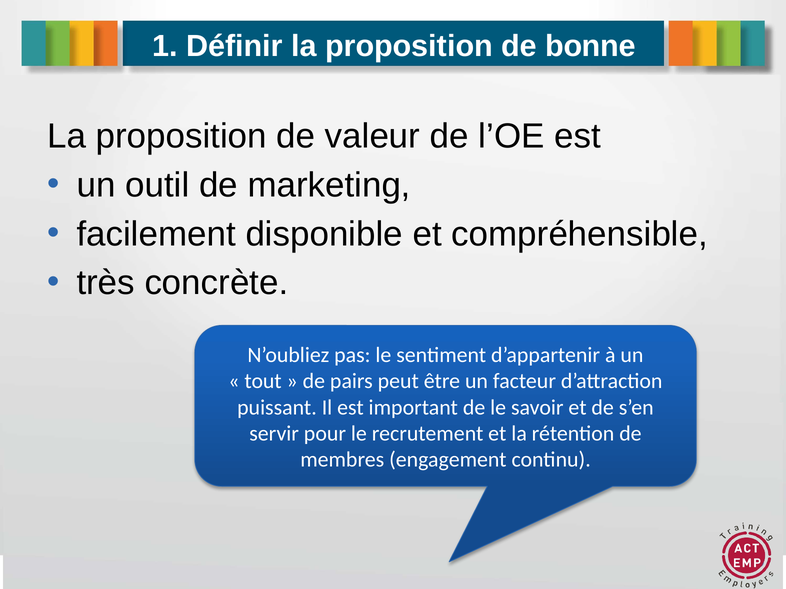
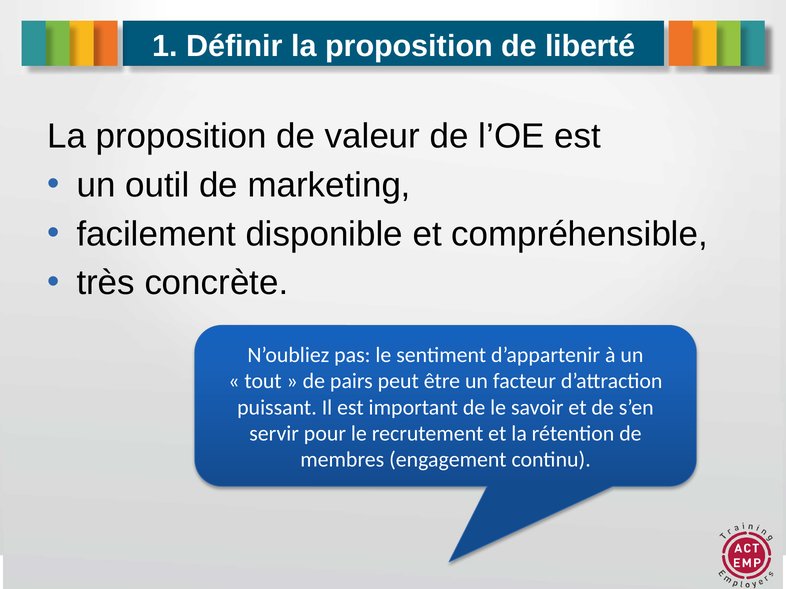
bonne: bonne -> liberté (590, 46)
